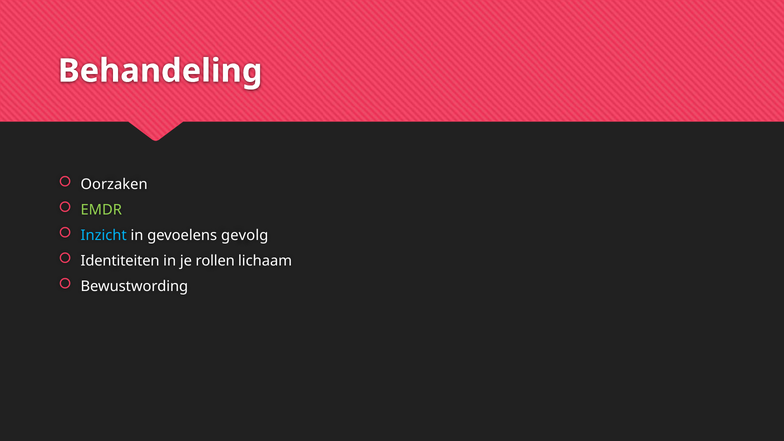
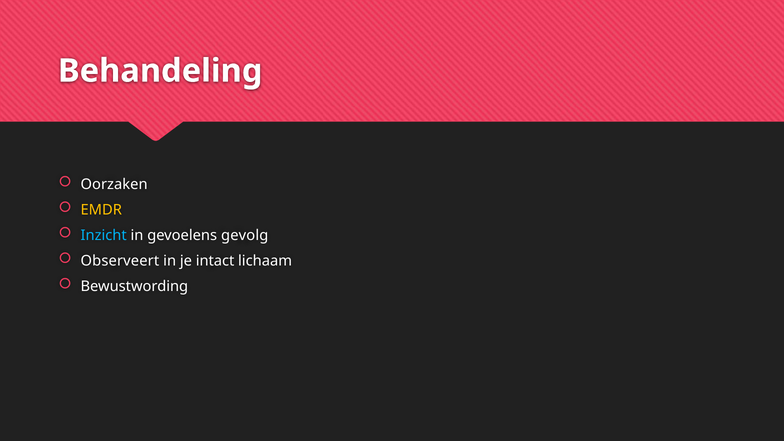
EMDR colour: light green -> yellow (101, 210)
Identiteiten: Identiteiten -> Observeert (120, 261)
rollen: rollen -> intact (215, 261)
